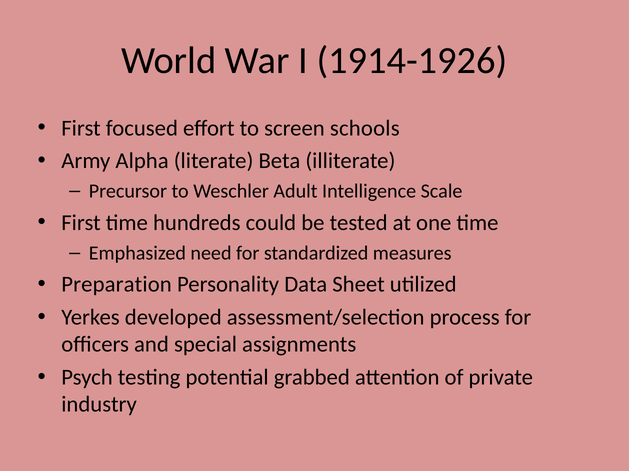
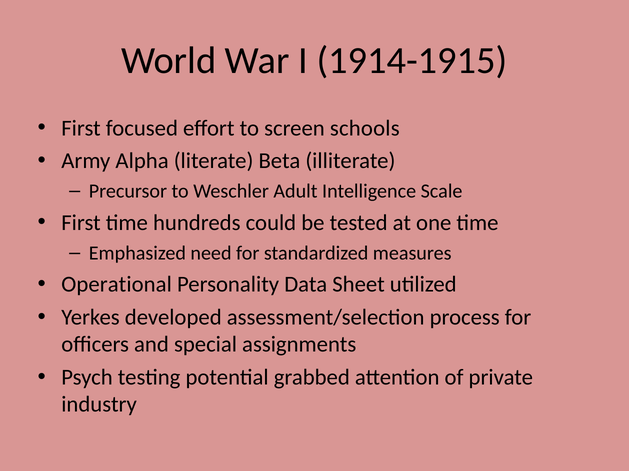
1914-1926: 1914-1926 -> 1914-1915 (412, 61)
Preparation: Preparation -> Operational (117, 285)
